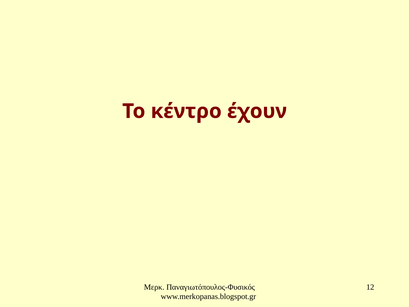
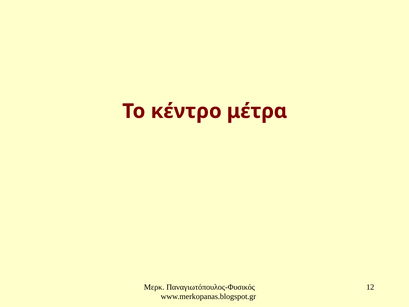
έχουν: έχουν -> μέτρα (257, 111)
